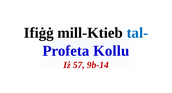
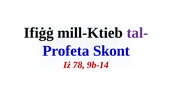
tal- colour: blue -> purple (137, 33)
Kollu: Kollu -> Skont (111, 51)
57: 57 -> 78 (79, 65)
